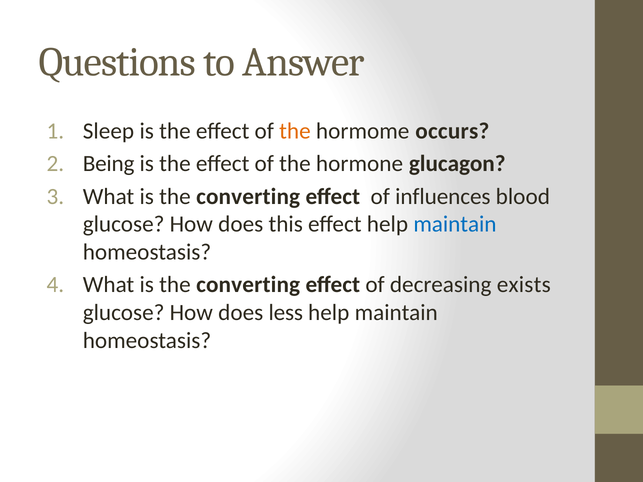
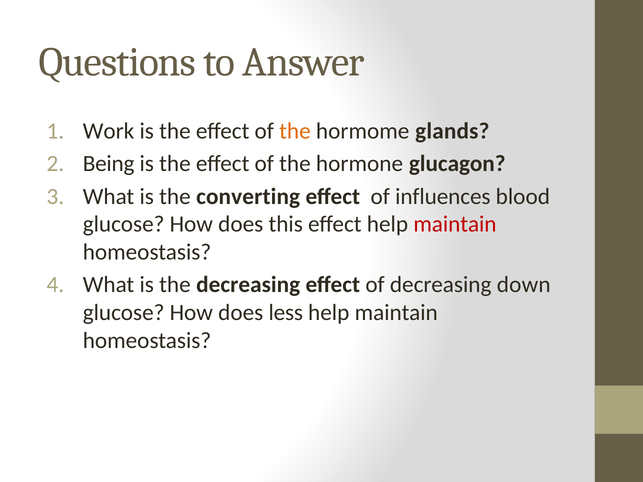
Sleep: Sleep -> Work (109, 131)
occurs: occurs -> glands (452, 131)
maintain colour: blue -> red (455, 224)
converting: converting -> decreasing (248, 285)
exists: exists -> down (524, 285)
